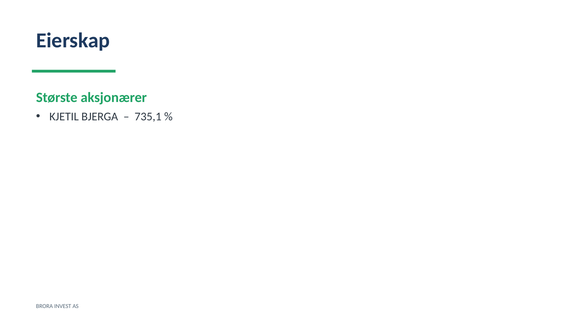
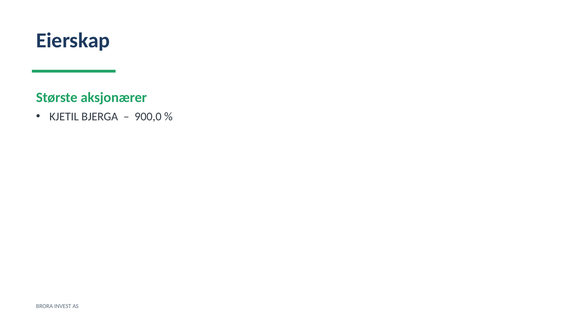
735,1: 735,1 -> 900,0 (148, 117)
